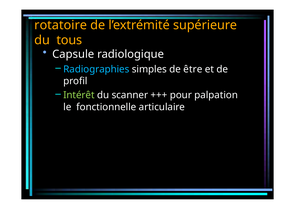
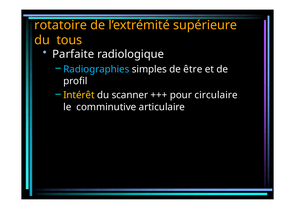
Capsule: Capsule -> Parfaite (73, 54)
Intérêt colour: light green -> yellow (79, 95)
palpation: palpation -> circulaire (216, 95)
fonctionnelle: fonctionnelle -> comminutive (106, 107)
